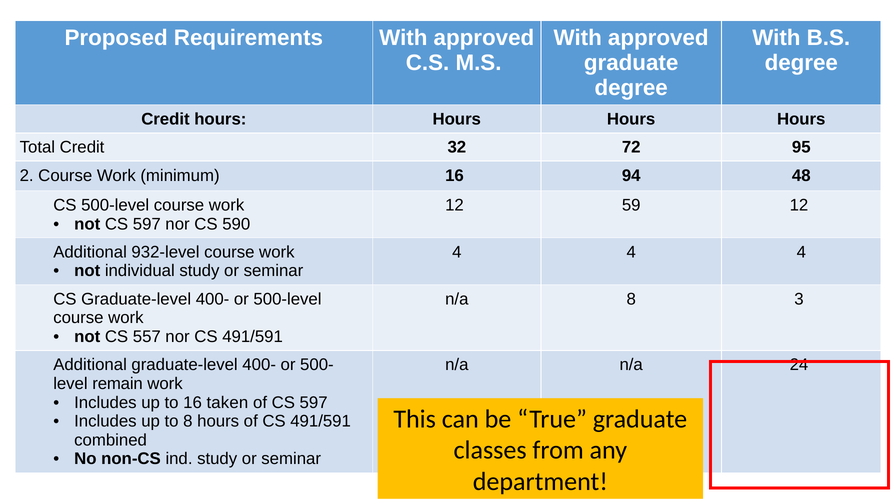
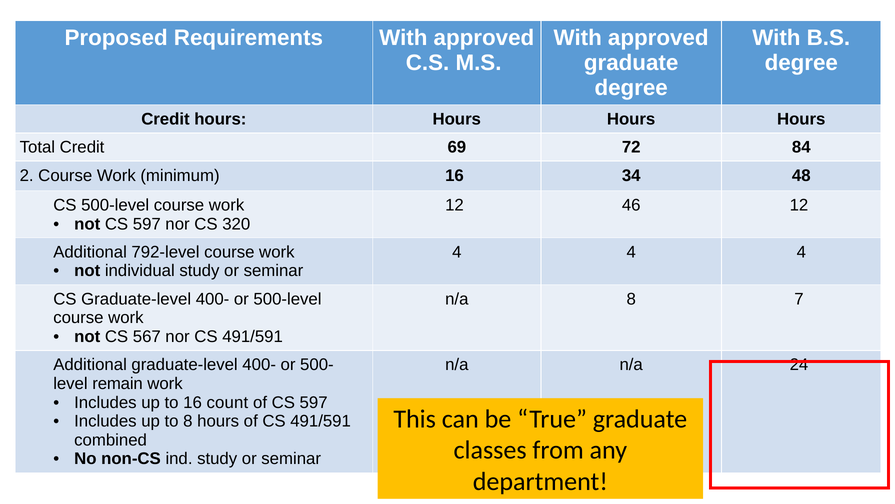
32: 32 -> 69 (457, 147)
95: 95 -> 84 (801, 147)
94: 94 -> 34 (631, 175)
59: 59 -> 46 (631, 205)
590: 590 -> 320 (236, 224)
932-level: 932-level -> 792-level (165, 252)
3: 3 -> 7 (799, 299)
557: 557 -> 567 (147, 336)
taken: taken -> count (227, 402)
